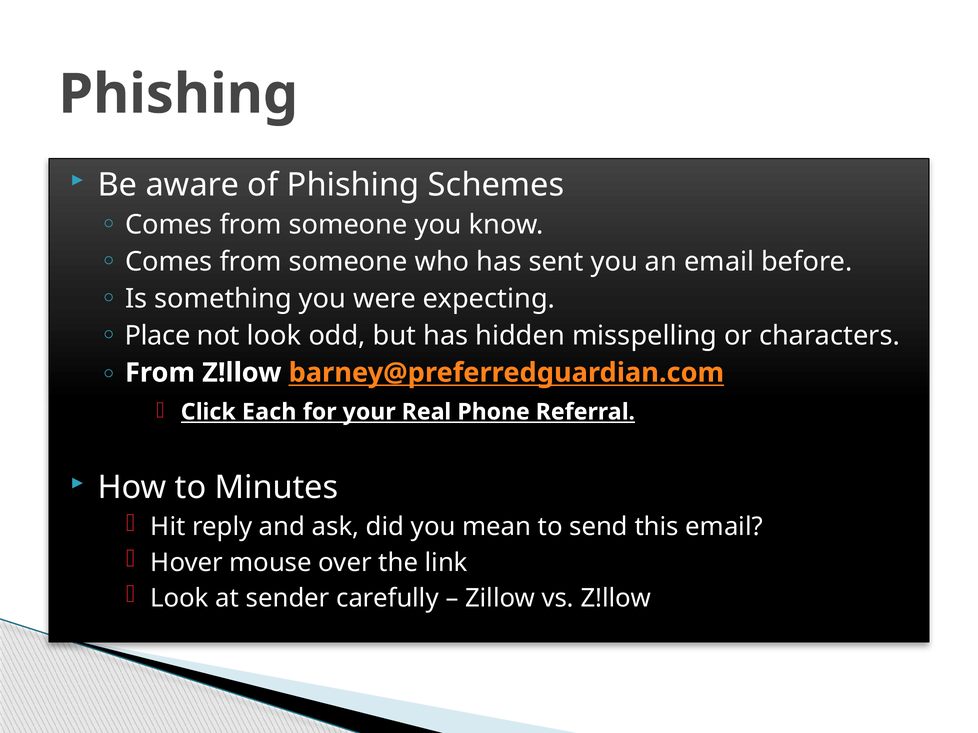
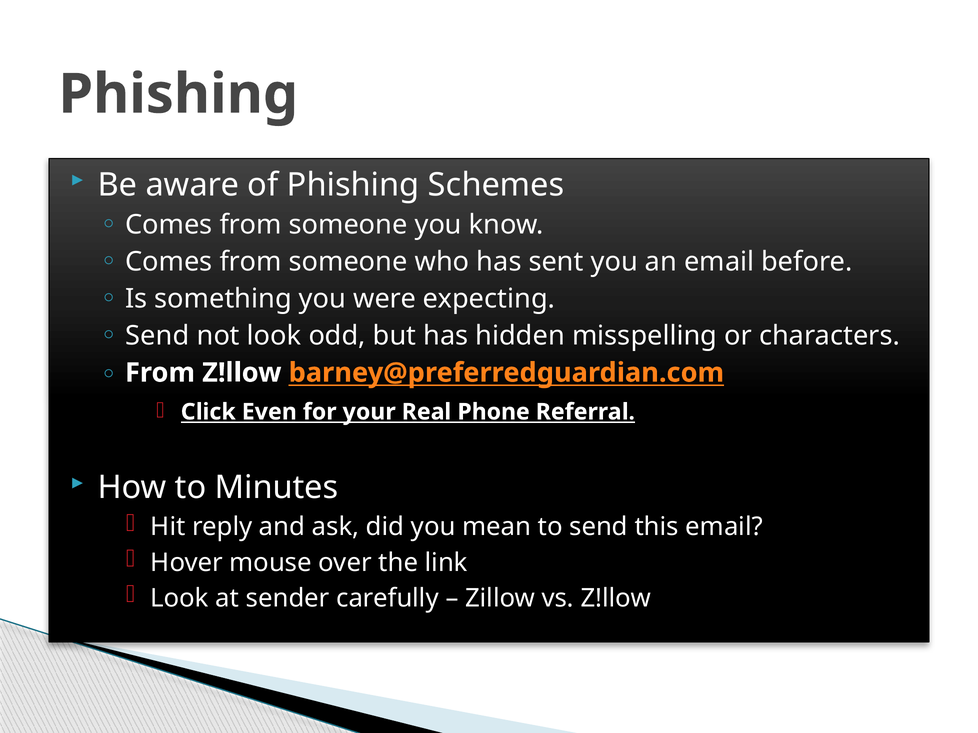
Place: Place -> Send (157, 336)
Each: Each -> Even (269, 412)
